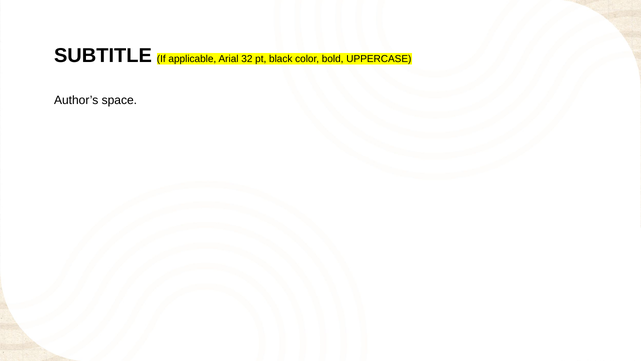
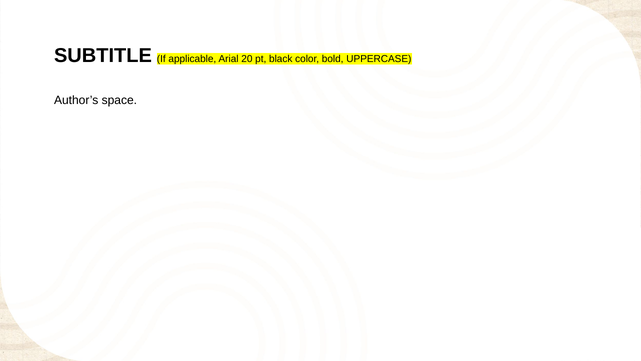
32: 32 -> 20 (247, 59)
